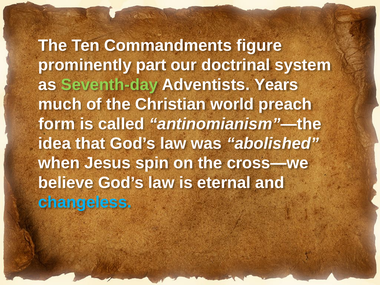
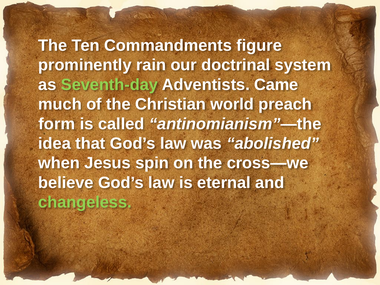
part: part -> rain (151, 65)
Years: Years -> Came (276, 85)
changeless colour: light blue -> light green (85, 202)
